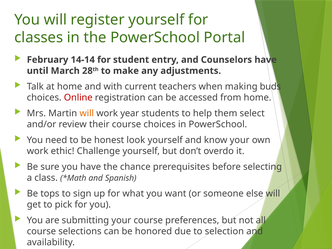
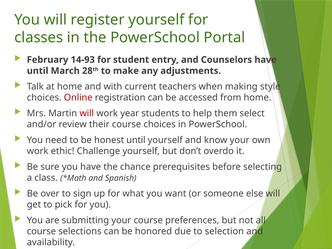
14-14: 14-14 -> 14-93 (83, 60)
buds: buds -> style (270, 87)
will colour: orange -> red (87, 113)
honest look: look -> until (136, 140)
tops: tops -> over (50, 194)
